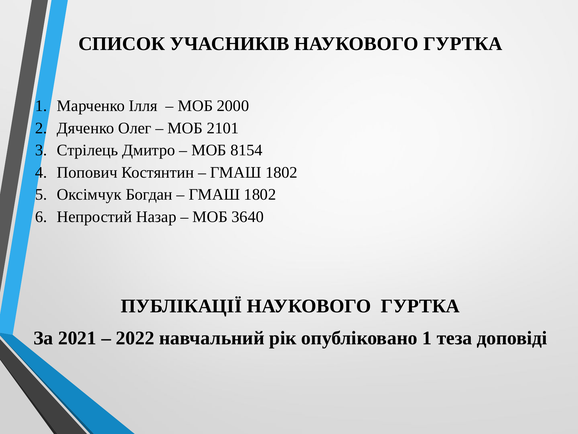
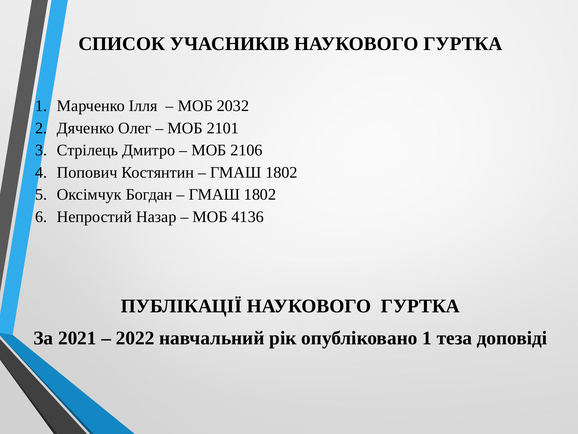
2000: 2000 -> 2032 (233, 106)
8154: 8154 -> 2106 (247, 150)
3640: 3640 -> 4136 (248, 217)
